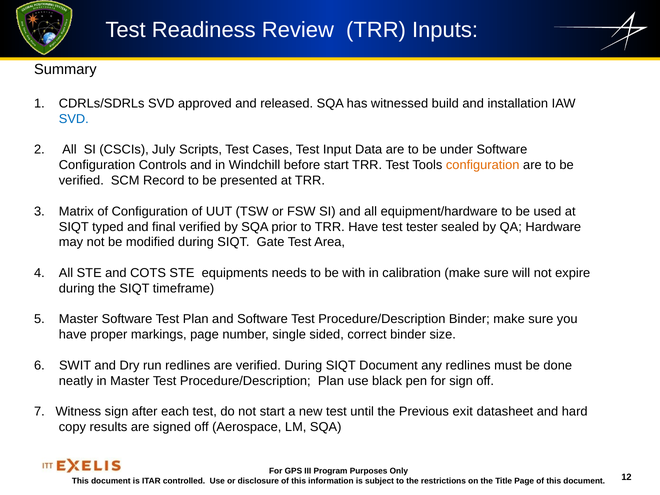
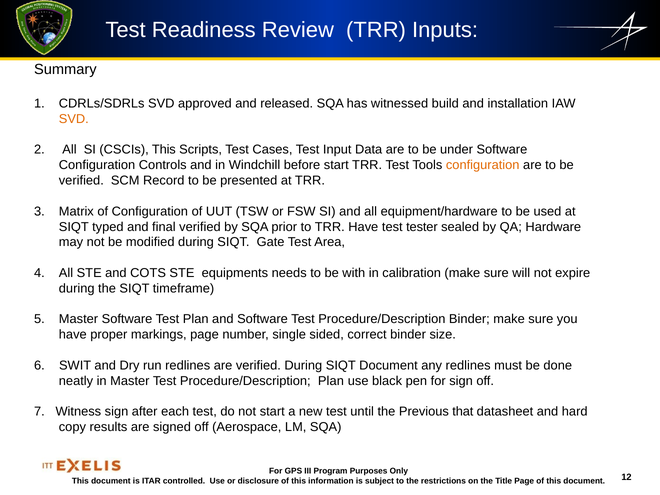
SVD colour: blue -> orange (74, 119)
CSCIs July: July -> This (164, 150)
exit: exit -> that (463, 412)
